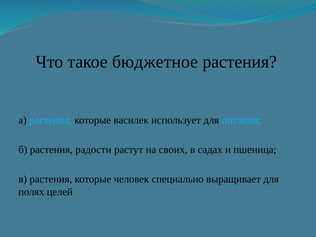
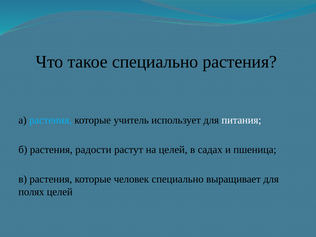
такое бюджетное: бюджетное -> специально (155, 62)
василек: василек -> учитель (131, 120)
питания colour: light blue -> white (241, 120)
на своих: своих -> целей (173, 150)
